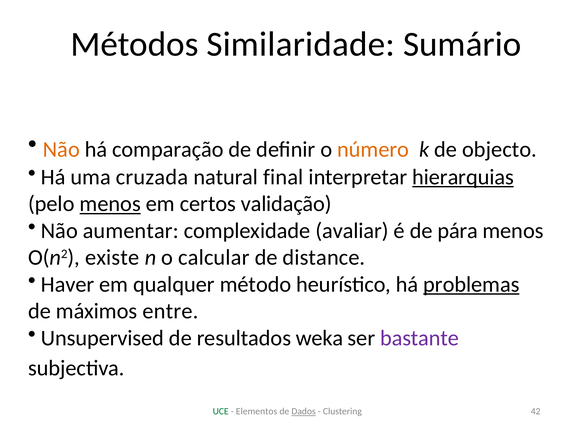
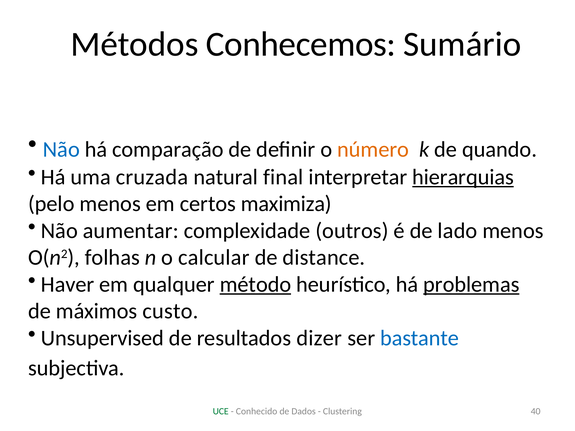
Similaridade: Similaridade -> Conhecemos (301, 44)
Não colour: orange -> blue (61, 150)
objecto: objecto -> quando (500, 150)
menos underline: present -> none (110, 204)
validação: validação -> maximiza (286, 204)
avaliar: avaliar -> outros (352, 231)
pára: pára -> lado (457, 231)
existe: existe -> folhas (112, 258)
método underline: none -> present (255, 285)
entre: entre -> custo (170, 311)
weka: weka -> dizer (319, 338)
bastante colour: purple -> blue (420, 338)
Elementos: Elementos -> Conhecido (257, 412)
Dados underline: present -> none (304, 412)
42: 42 -> 40 (536, 412)
